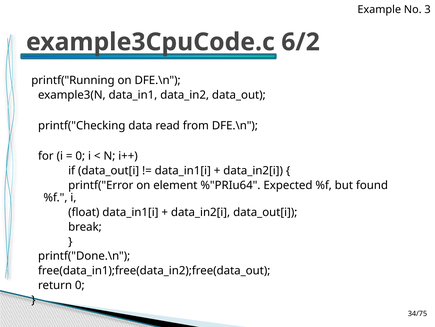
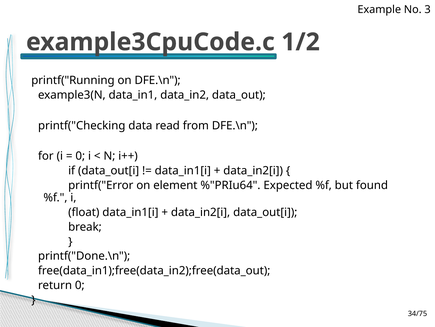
6/2: 6/2 -> 1/2 (301, 42)
